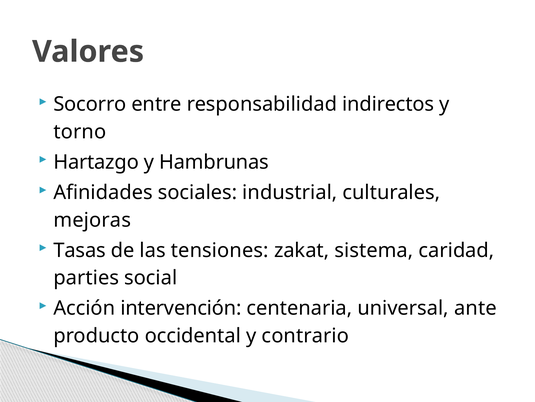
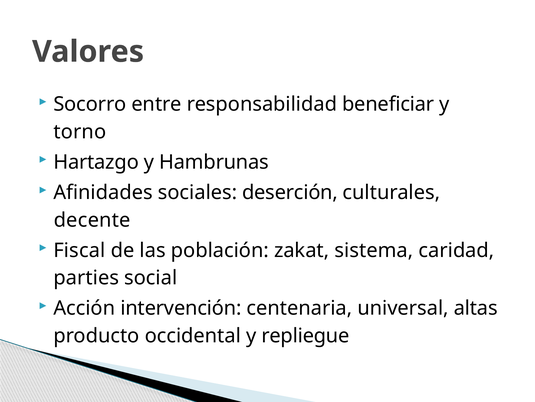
indirectos: indirectos -> beneficiar (388, 104)
industrial: industrial -> deserción (290, 192)
mejoras: mejoras -> decente (92, 220)
Tasas: Tasas -> Fiscal (79, 250)
tensiones: tensiones -> población (220, 250)
ante: ante -> altas (476, 308)
contrario: contrario -> repliegue (305, 335)
